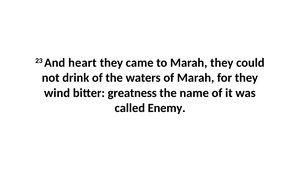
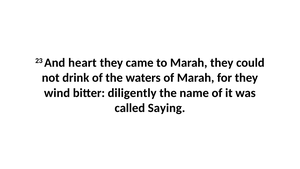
greatness: greatness -> diligently (132, 93)
Enemy: Enemy -> Saying (167, 108)
